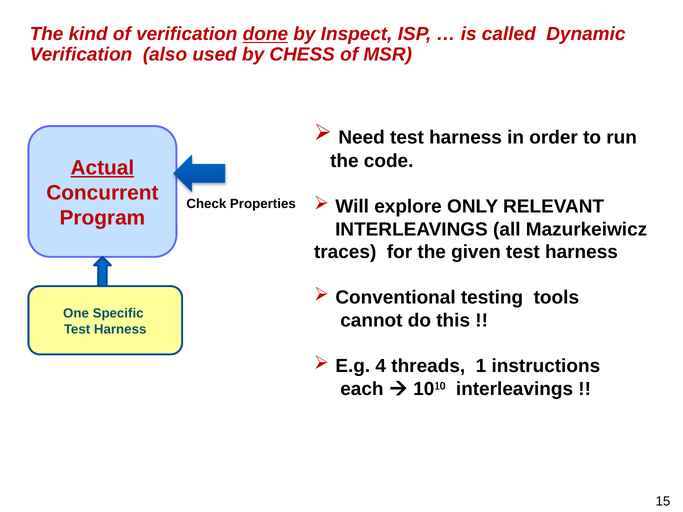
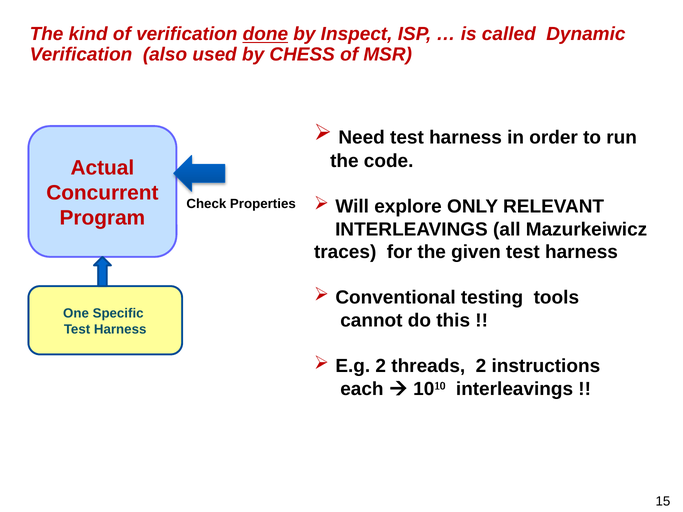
Actual underline: present -> none (102, 168)
E.g 4: 4 -> 2 (381, 366)
threads 1: 1 -> 2 (481, 366)
